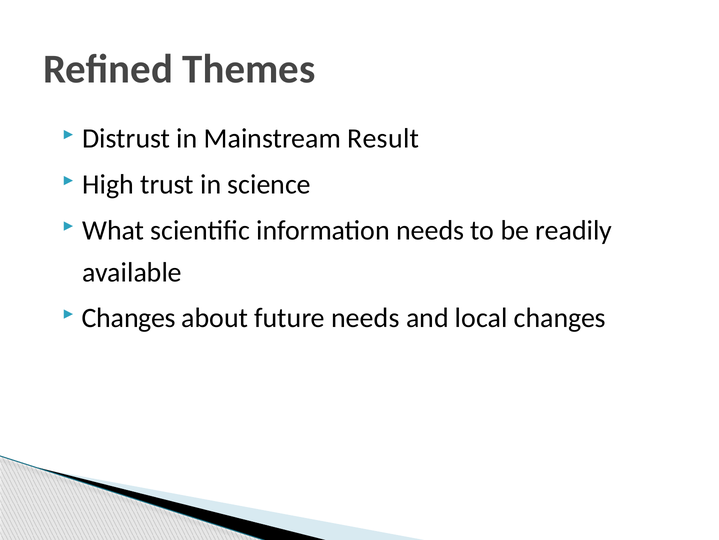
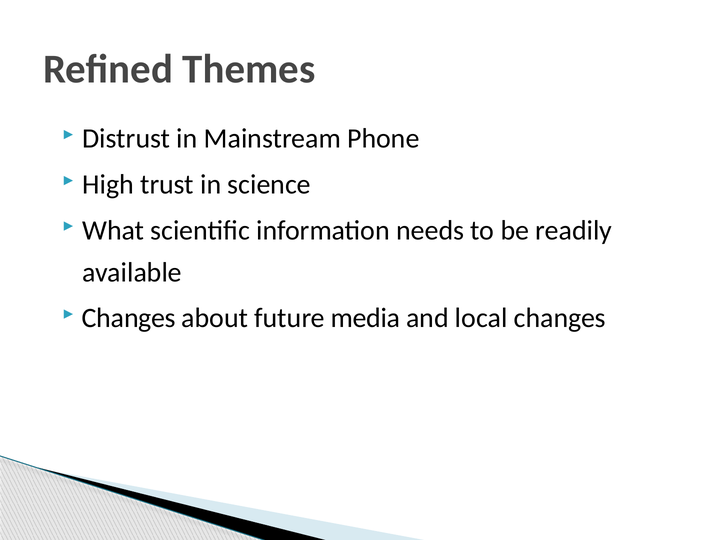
Result: Result -> Phone (383, 138)
future needs: needs -> media (366, 318)
